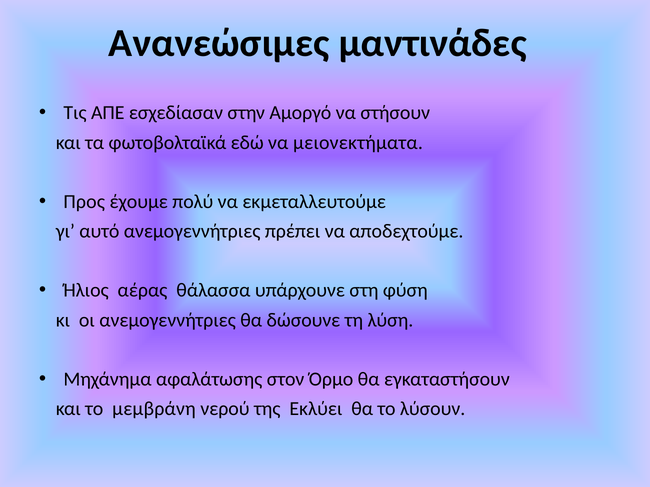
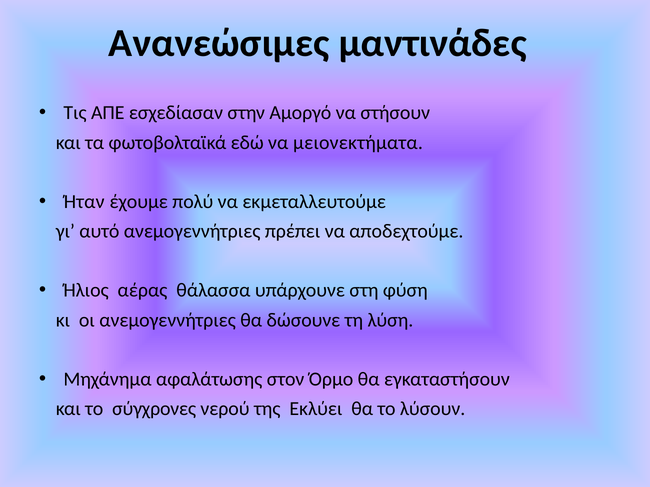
Προς: Προς -> Ήταν (84, 202)
µεµβράνη: µεµβράνη -> σύγχρονες (154, 409)
